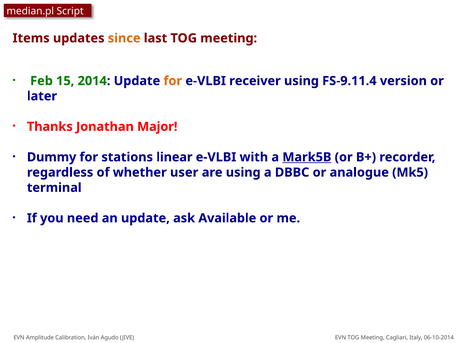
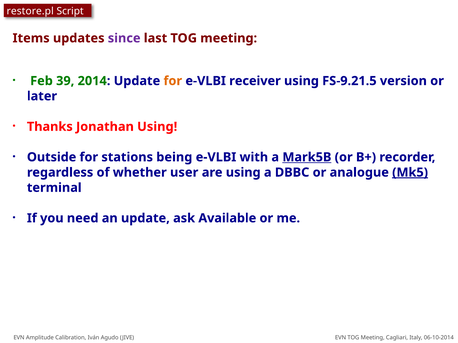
median.pl: median.pl -> restore.pl (30, 11)
since colour: orange -> purple (124, 38)
15: 15 -> 39 (65, 81)
FS-9.11.4: FS-9.11.4 -> FS-9.21.5 (349, 81)
Jonathan Major: Major -> Using (157, 127)
Dummy: Dummy -> Outside (52, 157)
linear: linear -> being (174, 157)
Mk5 underline: none -> present (410, 173)
